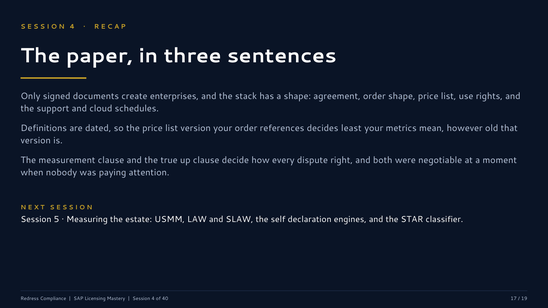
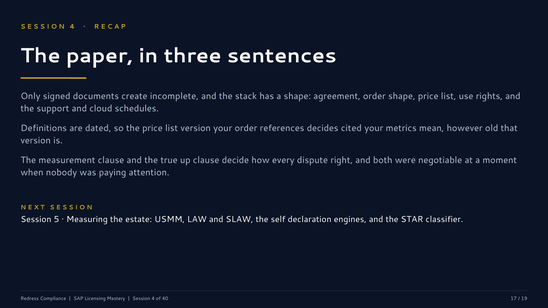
enterprises: enterprises -> incomplete (174, 96)
least: least -> cited (351, 128)
